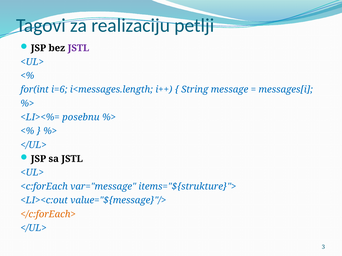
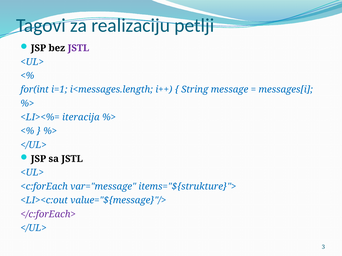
i=6: i=6 -> i=1 (59, 90)
posebnu: posebnu -> iteracija (81, 117)
</c:forEach> colour: orange -> purple (48, 215)
